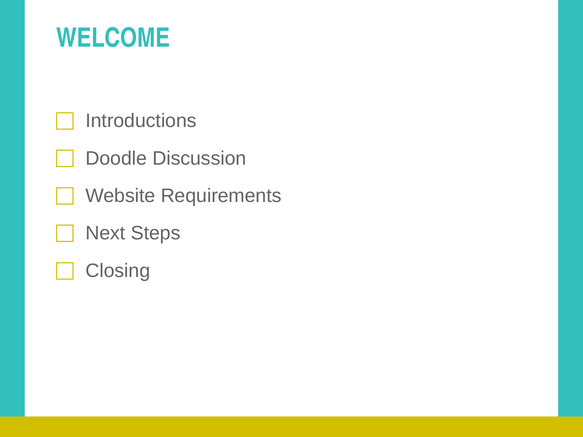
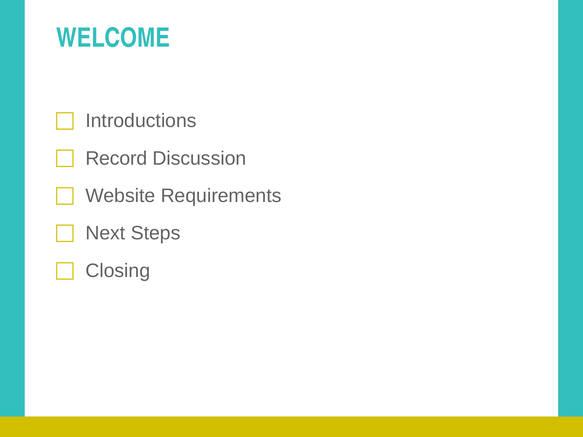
Doodle: Doodle -> Record (116, 158)
